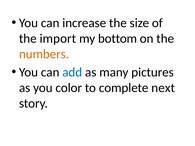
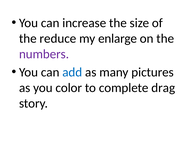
import: import -> reduce (58, 39)
bottom: bottom -> enlarge (118, 39)
numbers colour: orange -> purple (44, 54)
next: next -> drag (163, 88)
